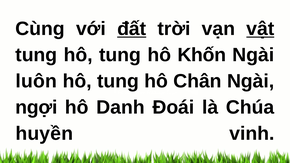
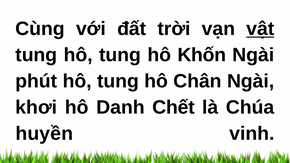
đất underline: present -> none (132, 29)
luôn: luôn -> phút (36, 81)
ngợi: ngợi -> khơi (36, 107)
Đoái: Đoái -> Chết (173, 107)
